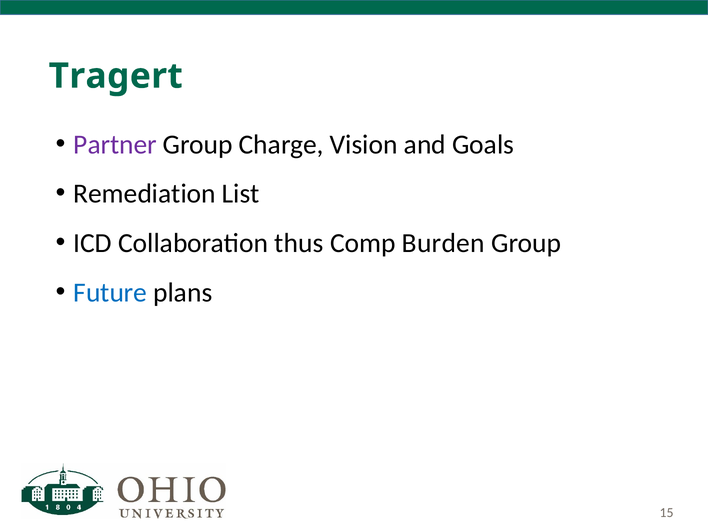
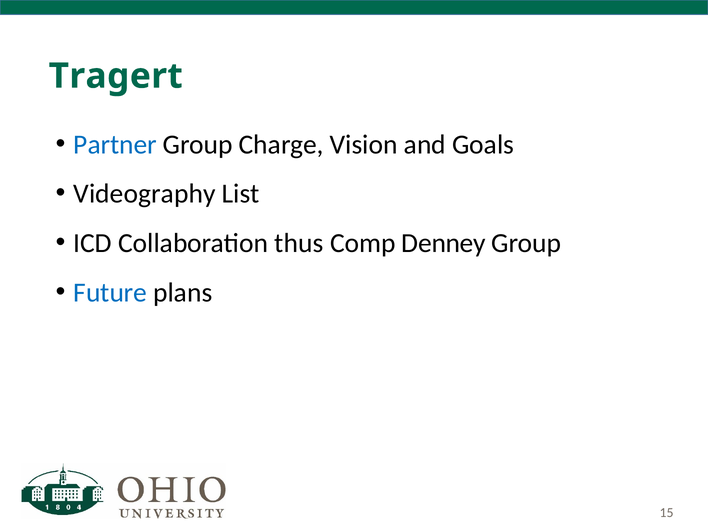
Partner colour: purple -> blue (115, 144)
Remediation: Remediation -> Videography (145, 194)
Burden: Burden -> Denney (444, 243)
